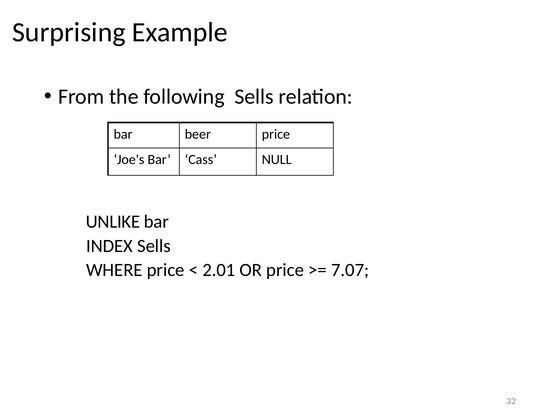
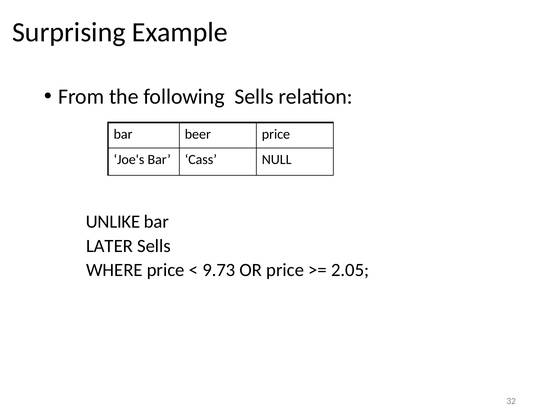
INDEX: INDEX -> LATER (109, 246)
2.01: 2.01 -> 9.73 (219, 270)
7.07: 7.07 -> 2.05 (350, 270)
